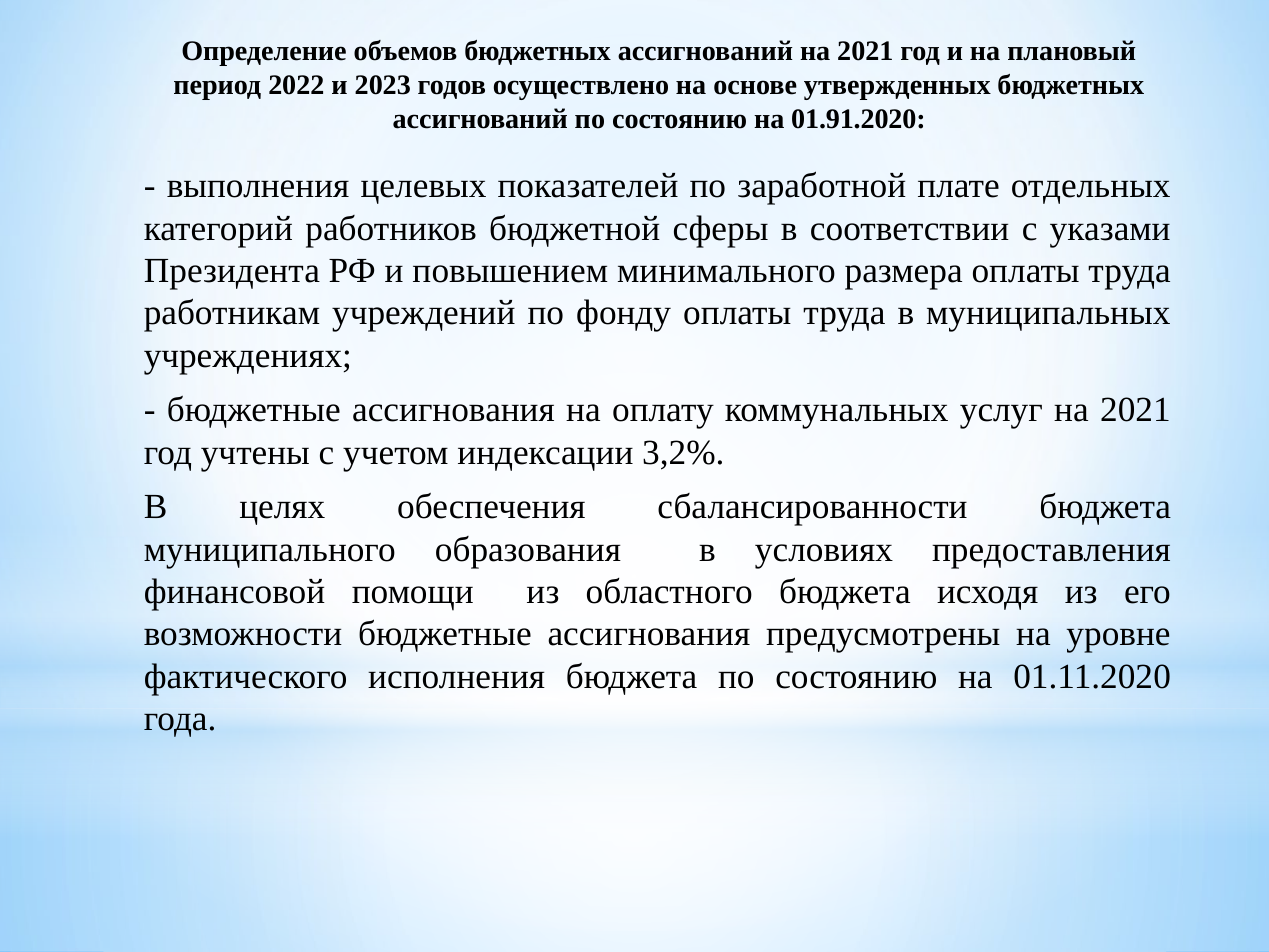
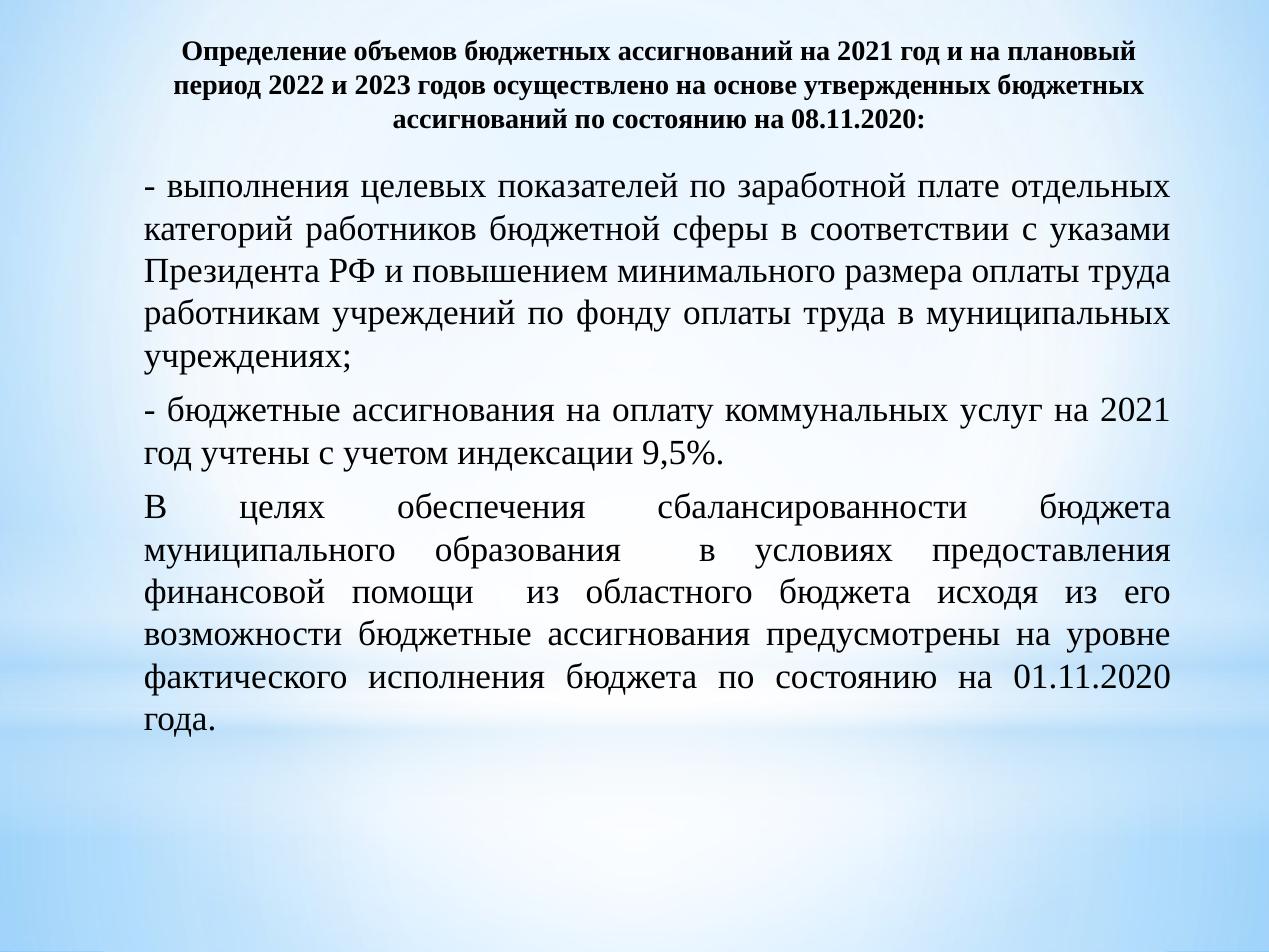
01.91.2020: 01.91.2020 -> 08.11.2020 (858, 119)
3,2%: 3,2% -> 9,5% (683, 452)
